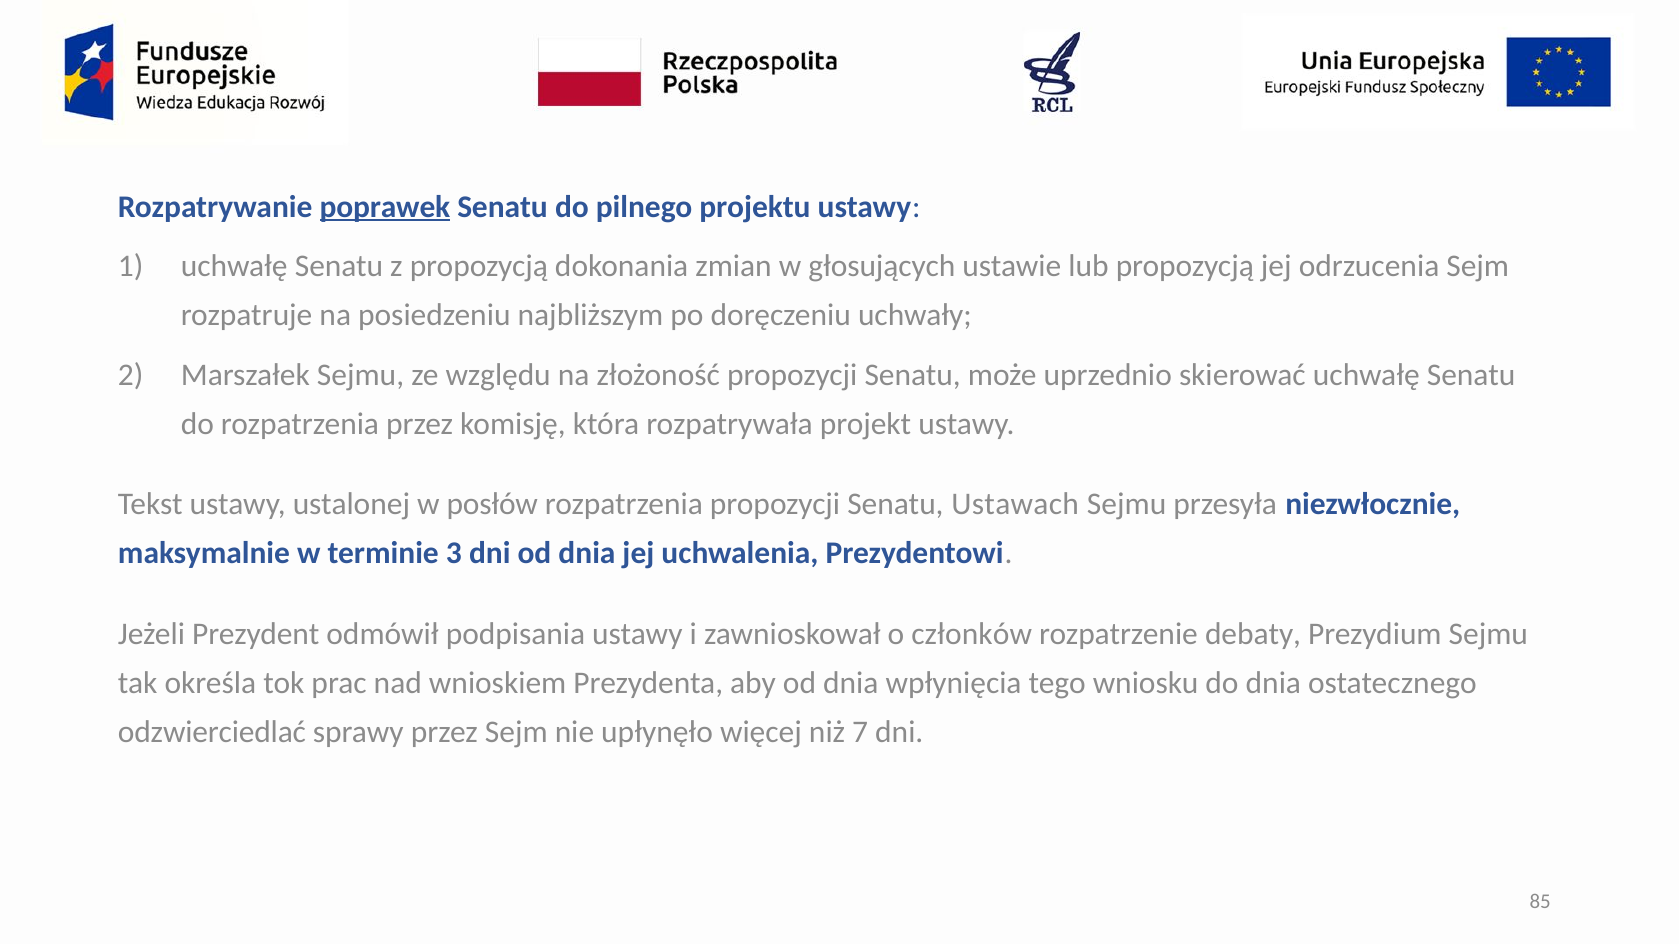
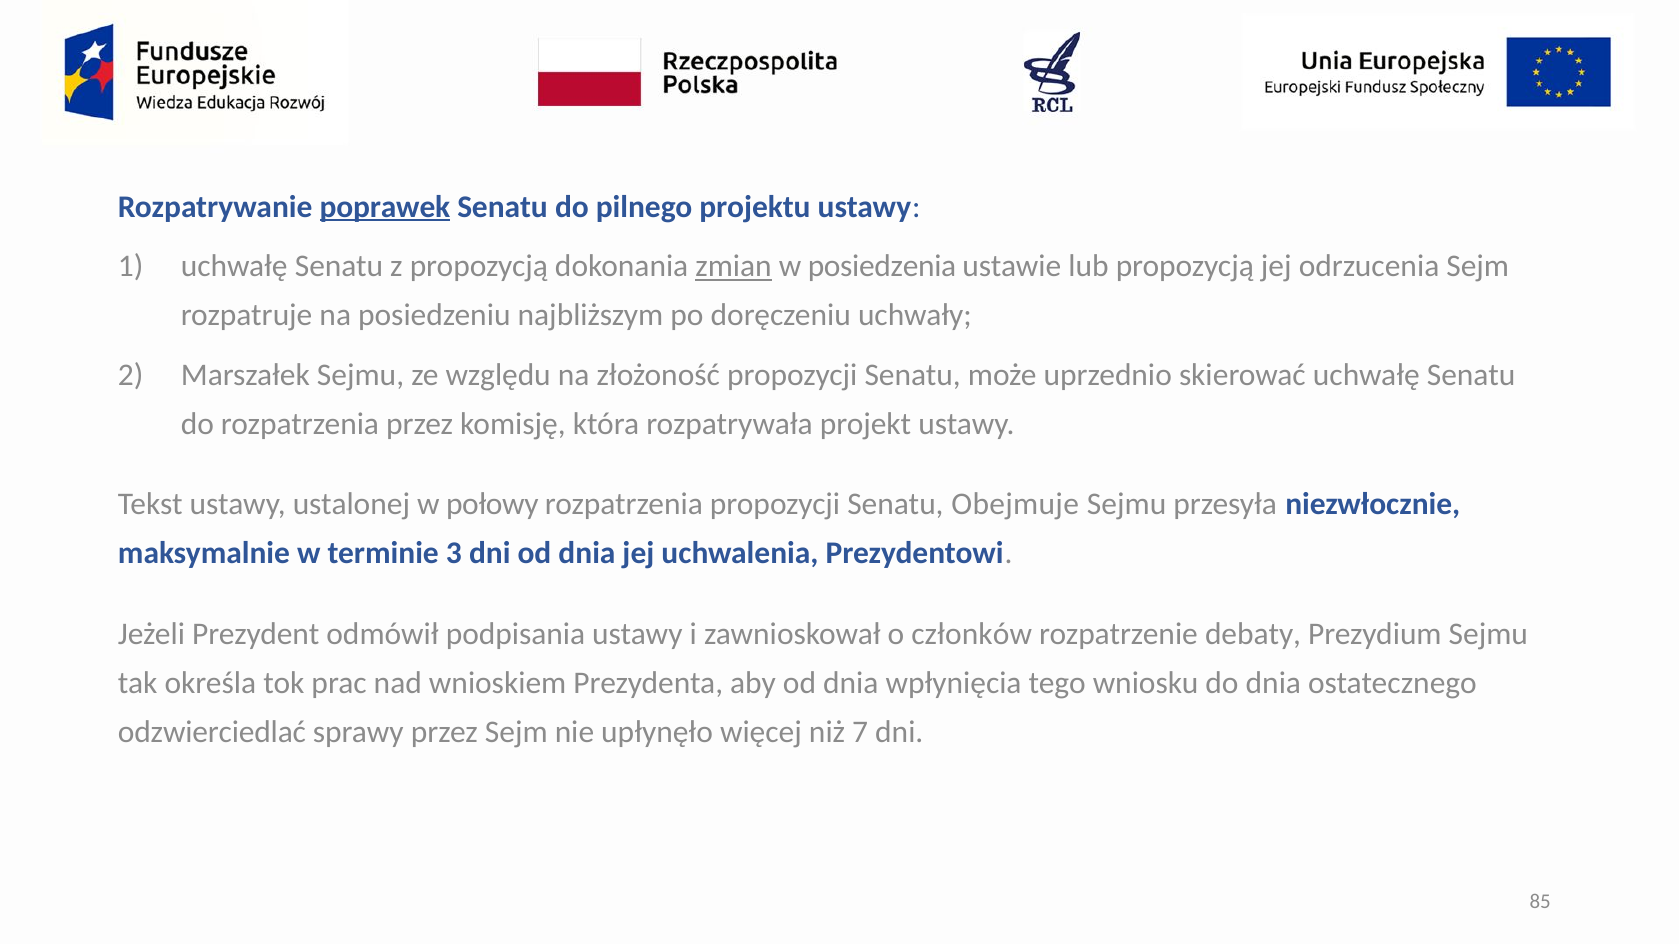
zmian underline: none -> present (734, 266)
głosujących: głosujących -> posiedzenia (882, 266)
posłów: posłów -> połowy (492, 505)
Ustawach: Ustawach -> Obejmuje (1015, 505)
